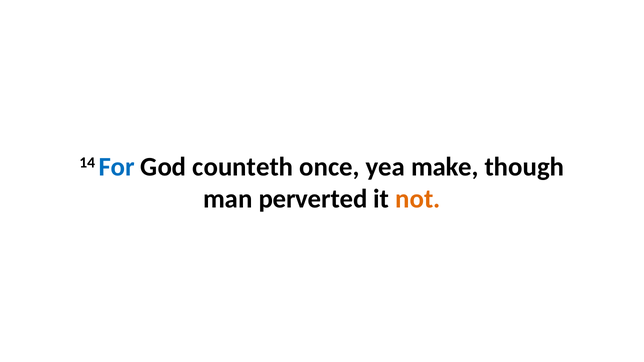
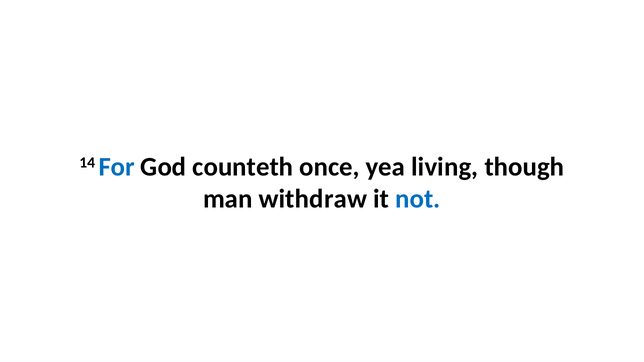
make: make -> living (445, 167)
perverted: perverted -> withdraw (313, 199)
not colour: orange -> blue (418, 199)
